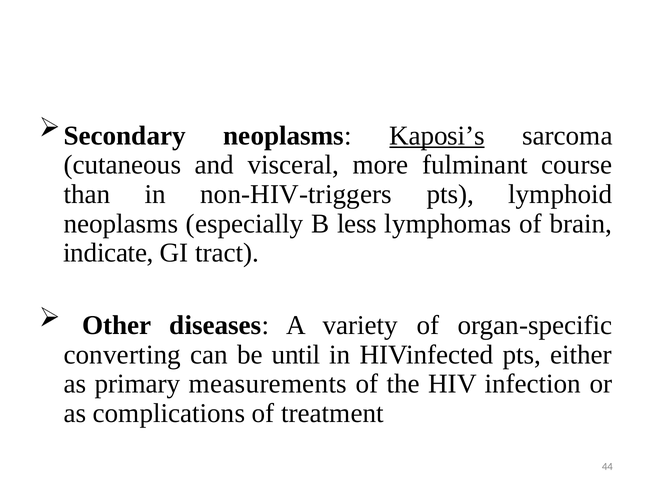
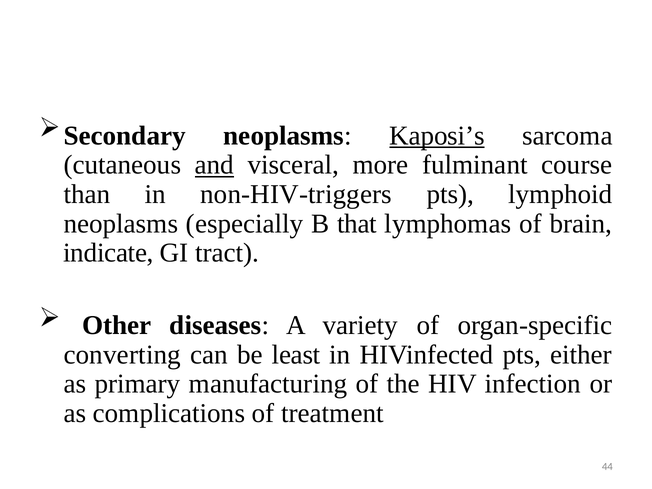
and underline: none -> present (214, 165)
less: less -> that (357, 224)
until: until -> least (296, 355)
measurements: measurements -> manufacturing (268, 384)
